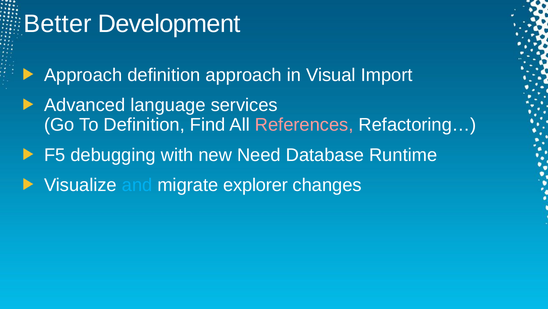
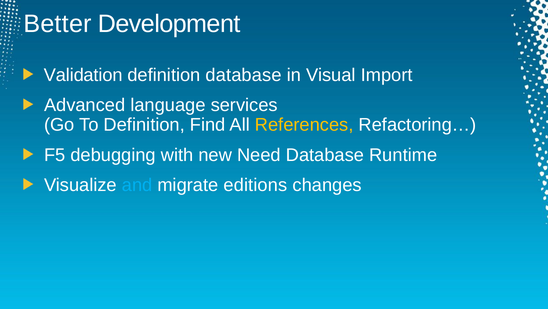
Approach: Approach -> Validation (83, 75)
definition approach: approach -> database (244, 75)
References colour: pink -> yellow (304, 125)
explorer: explorer -> editions (255, 185)
